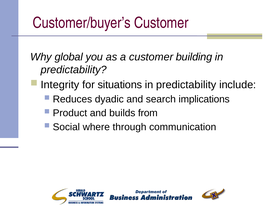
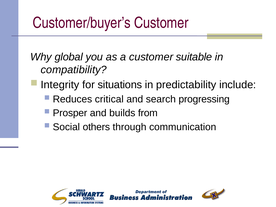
building: building -> suitable (194, 57)
predictability: predictability -> compatibility (74, 70)
dyadic: dyadic -> critical (109, 99)
implications: implications -> progressing (204, 99)
Product: Product -> Prosper (70, 113)
where: where -> others (96, 127)
